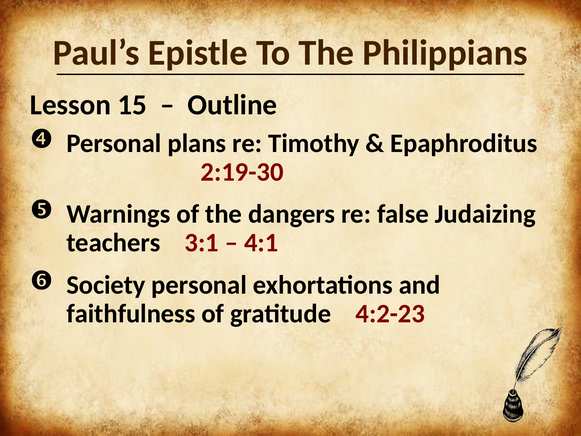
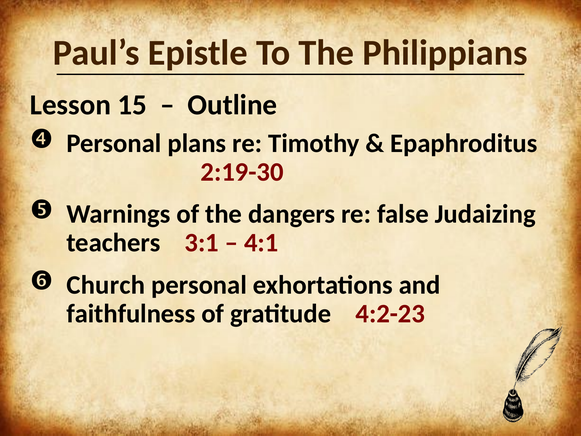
Society: Society -> Church (106, 285)
